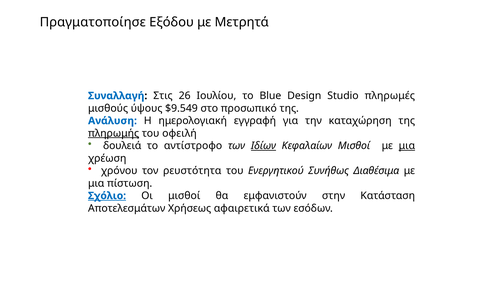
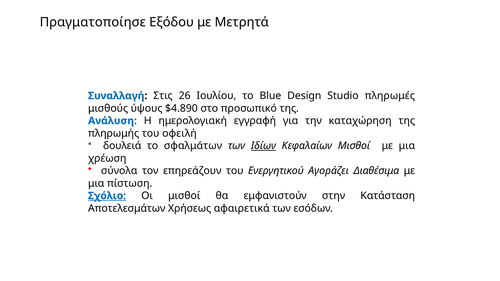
$9.549: $9.549 -> $4.890 (181, 108)
πληρωμής underline: present -> none (114, 133)
αντίστροφο: αντίστροφο -> σφαλμάτων (193, 146)
μια underline: present -> none (407, 146)
χρόνου: χρόνου -> σύνολα (119, 171)
ρευστότητα: ρευστότητα -> επηρεάζουν (192, 171)
Συνήθως: Συνήθως -> Αγοράζει (329, 171)
